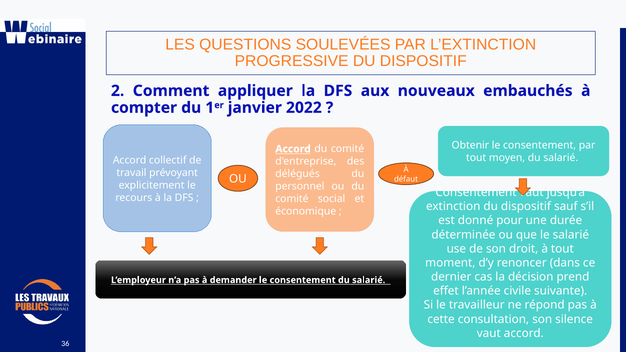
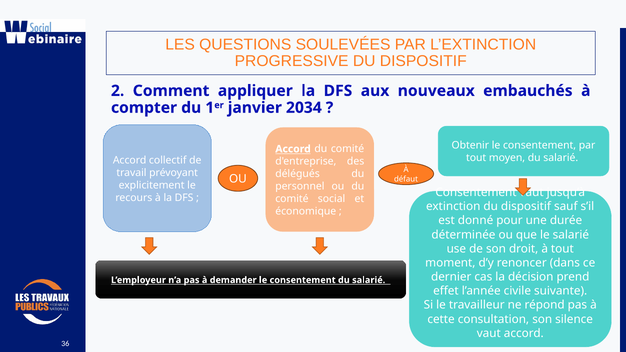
2022: 2022 -> 2034 (304, 108)
